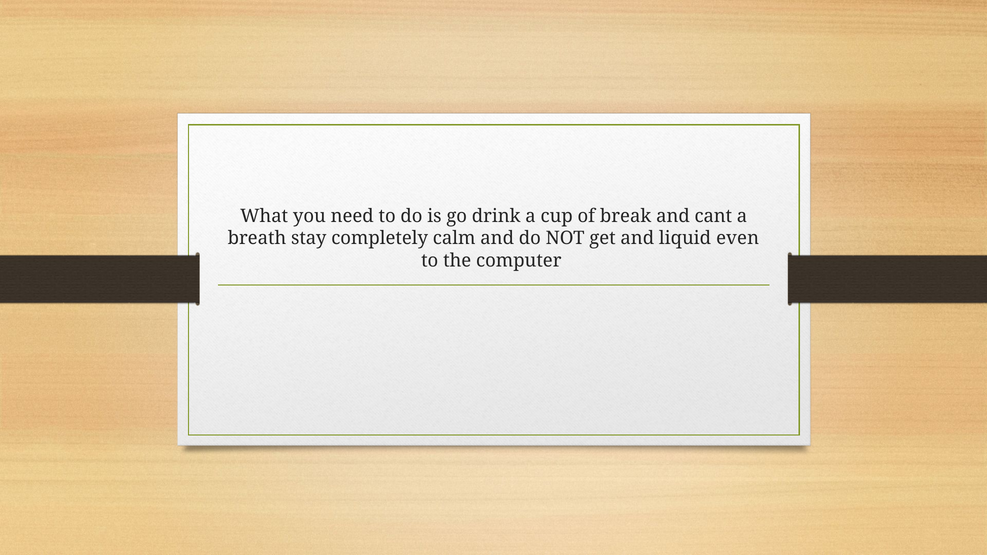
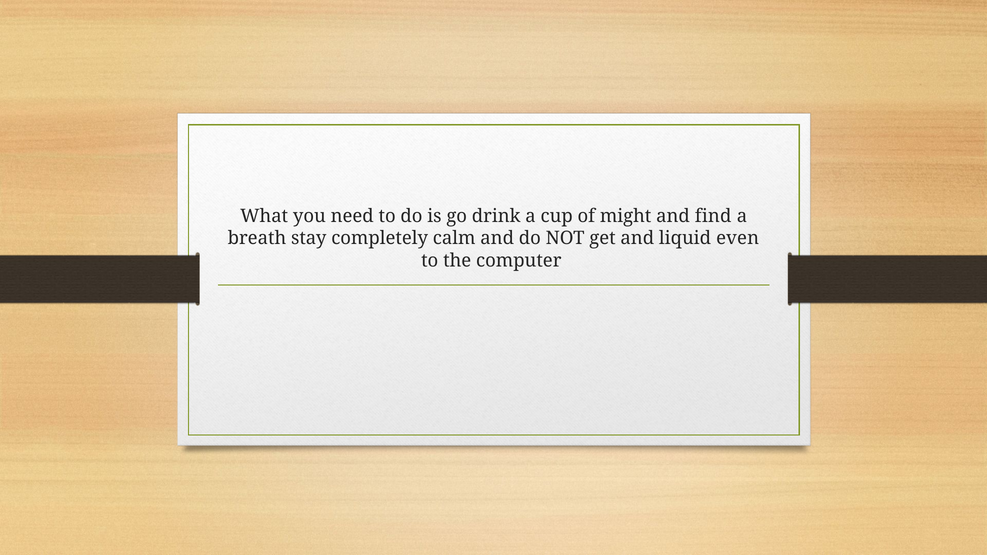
break: break -> might (626, 216)
cant: cant -> find (713, 216)
